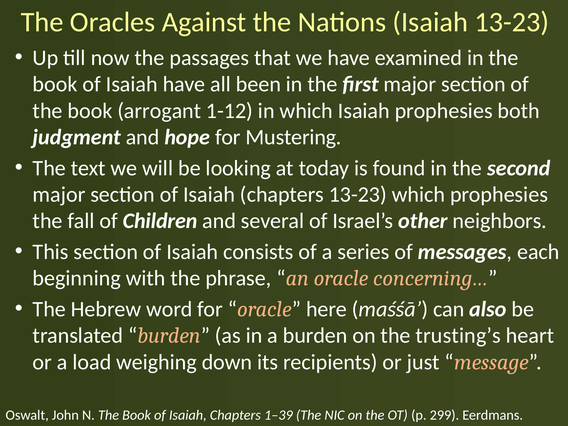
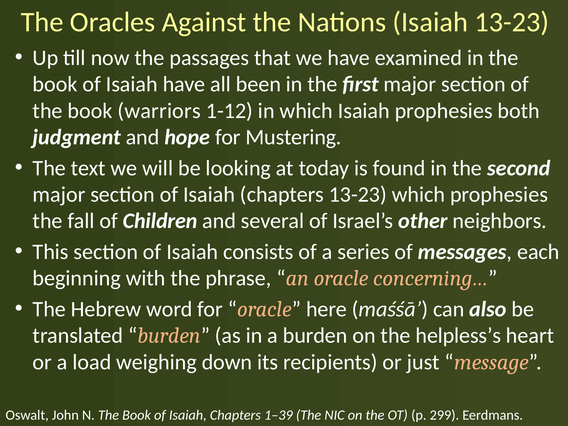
arrogant: arrogant -> warriors (159, 111)
trusting’s: trusting’s -> helpless’s (458, 336)
